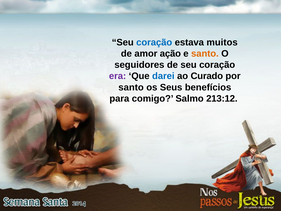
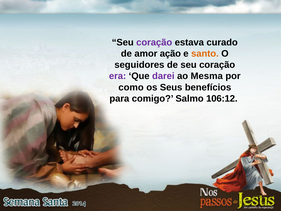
coração colour: blue -> purple (154, 42)
muitos: muitos -> curado (222, 42)
darei colour: blue -> purple (163, 76)
Curado: Curado -> Mesma (207, 76)
santo: santo -> como (131, 87)
213:12: 213:12 -> 106:12 (222, 98)
